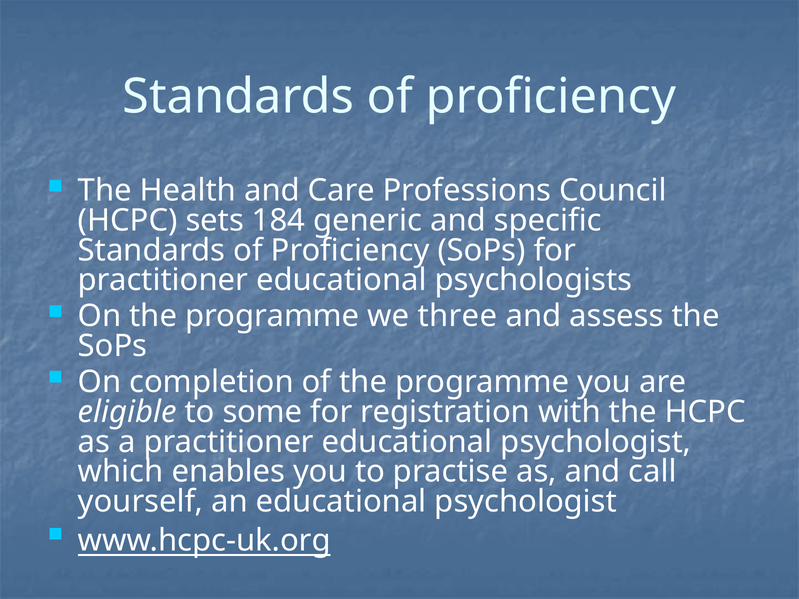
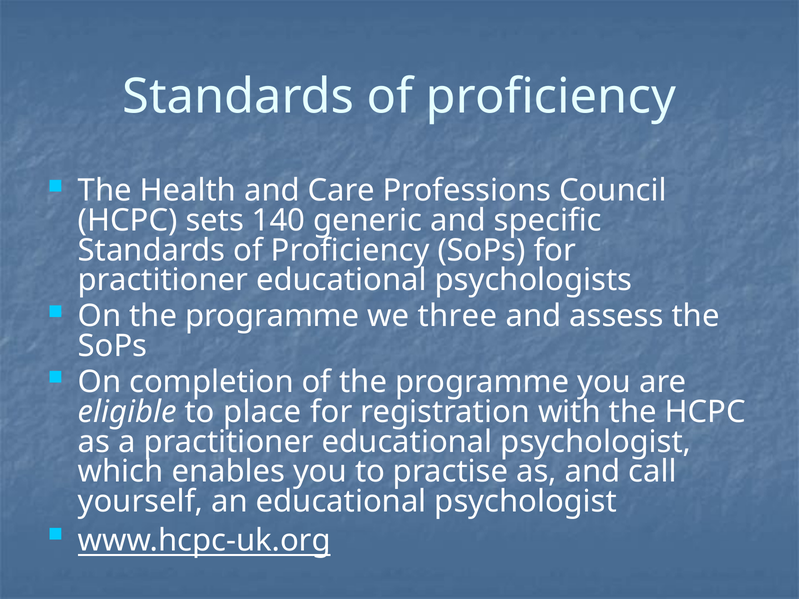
184: 184 -> 140 (279, 221)
some: some -> place (262, 412)
